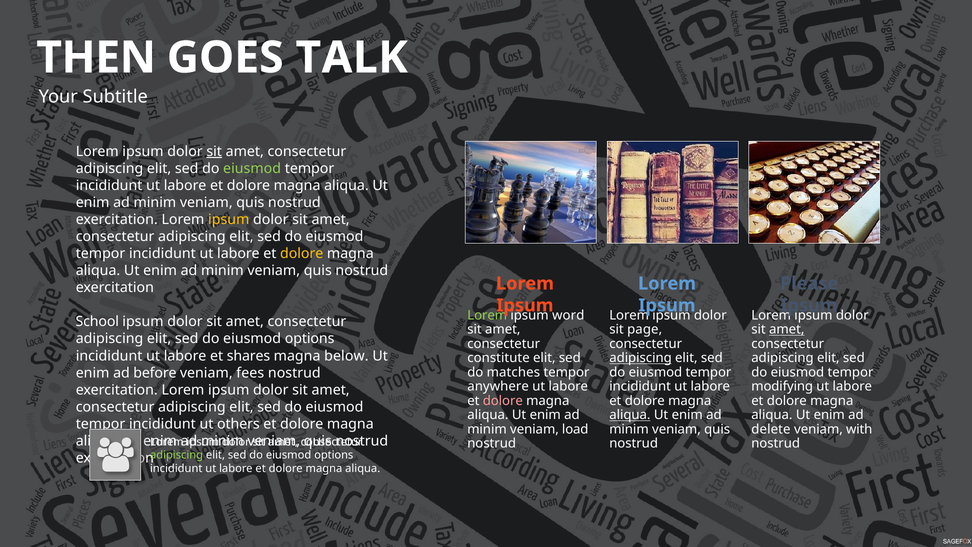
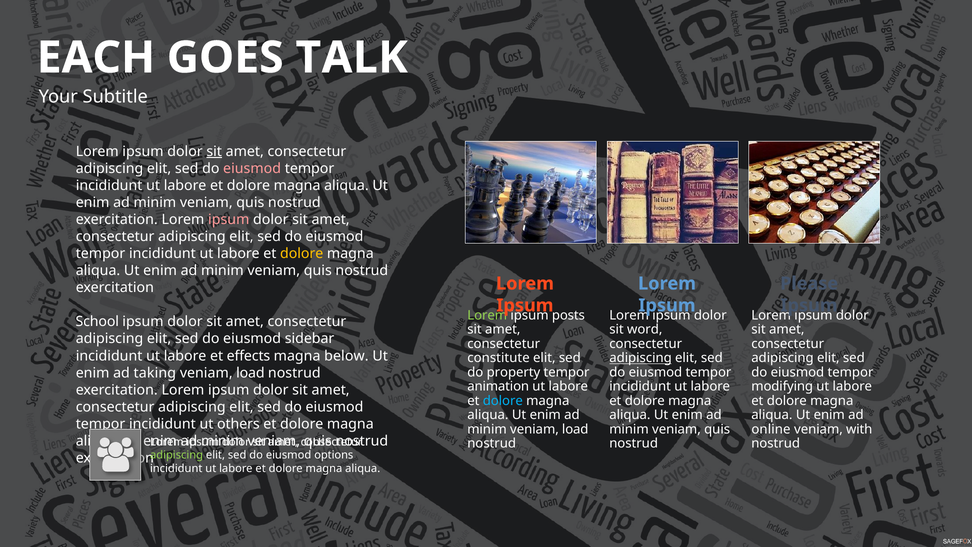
THEN: THEN -> EACH (96, 58)
eiusmod colour: light green -> pink (252, 168)
ipsum colour: yellow -> pink (229, 220)
word: word -> posts (568, 315)
page: page -> word (645, 329)
amet underline: present -> none (787, 329)
options: options -> sidebar (310, 339)
shares: shares -> effects (248, 356)
matches: matches -> property (513, 372)
before: before -> taking (155, 373)
fees: fees -> load (250, 373)
anywhere: anywhere -> animation (498, 386)
dolore colour: pink -> light blue (503, 401)
aliqua underline: present -> none (630, 415)
delete: delete -> online (771, 429)
